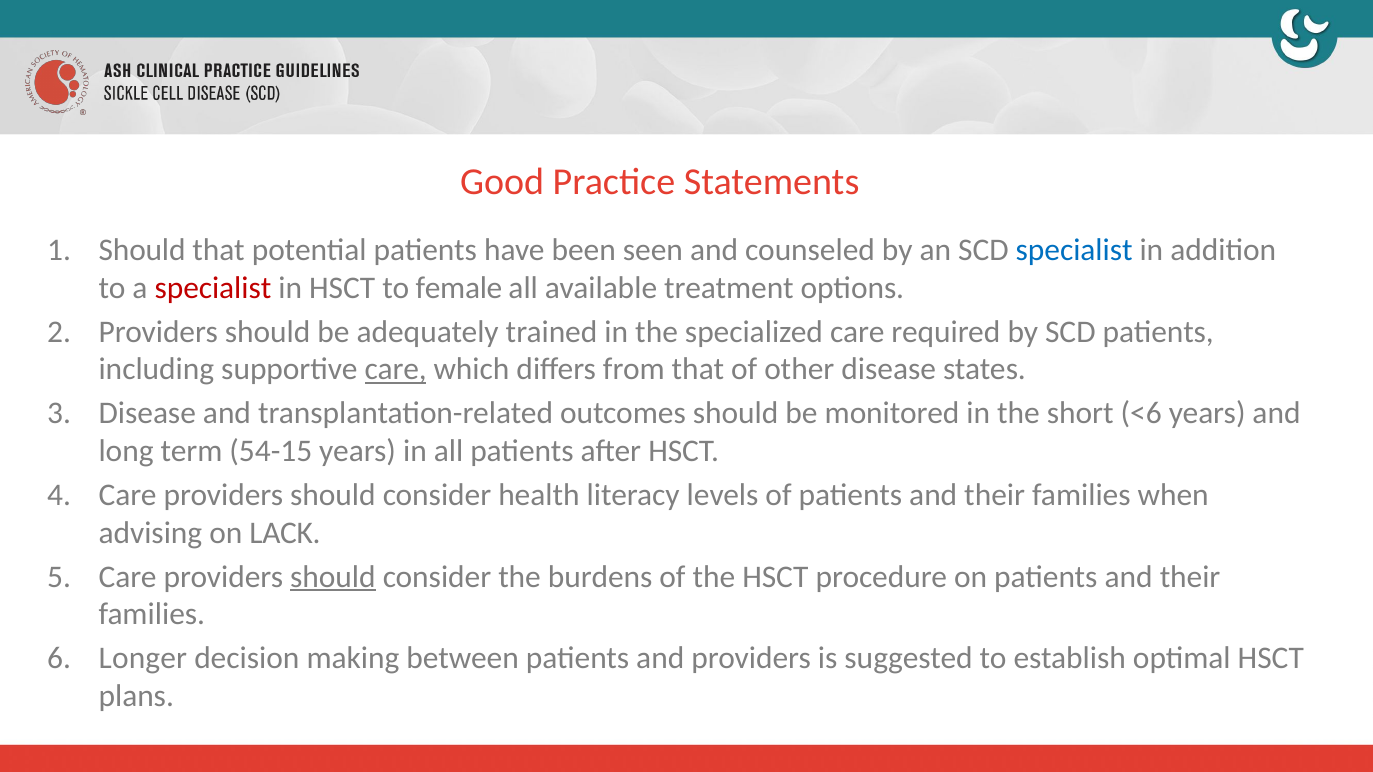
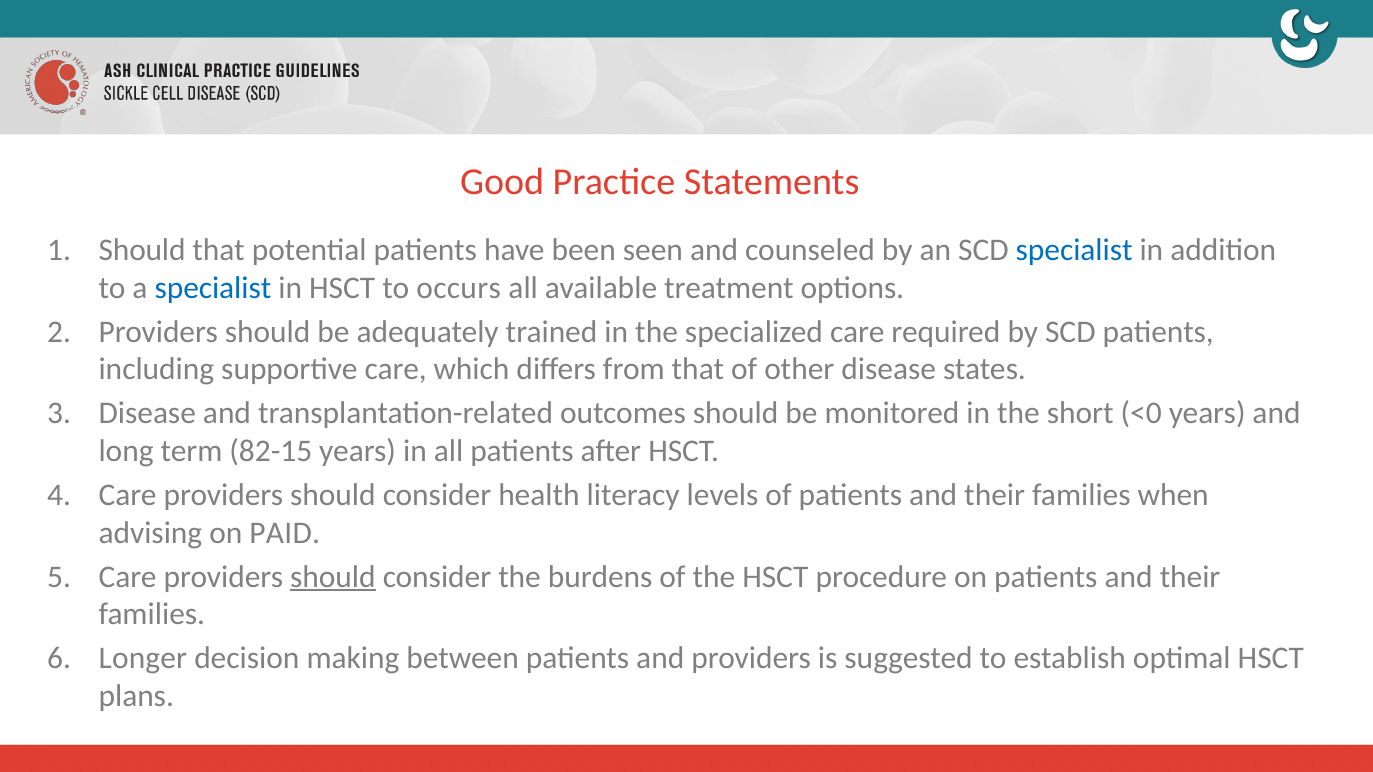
specialist colour: red -> blue (213, 288)
female: female -> occurs (459, 288)
care underline: present -> none (396, 370)
<6: <6 -> <0 (1141, 414)
54-15: 54-15 -> 82-15 (271, 451)
LACK: LACK -> PAID (285, 533)
